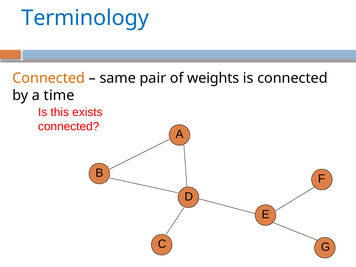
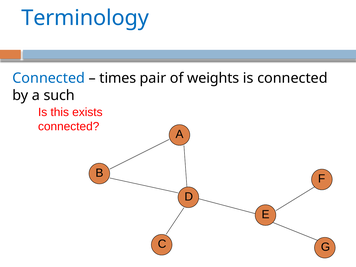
Connected colour: orange -> blue (49, 78)
same: same -> times (118, 78)
time: time -> such (59, 95)
